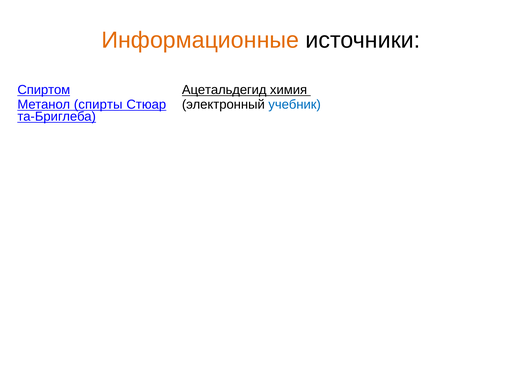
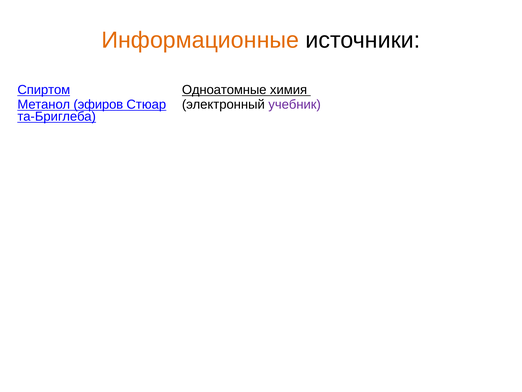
Ацетальдегид: Ацетальдегид -> Одноатомные (224, 90)
спирты: спирты -> эфиров (98, 105)
учебник colour: blue -> purple (295, 105)
